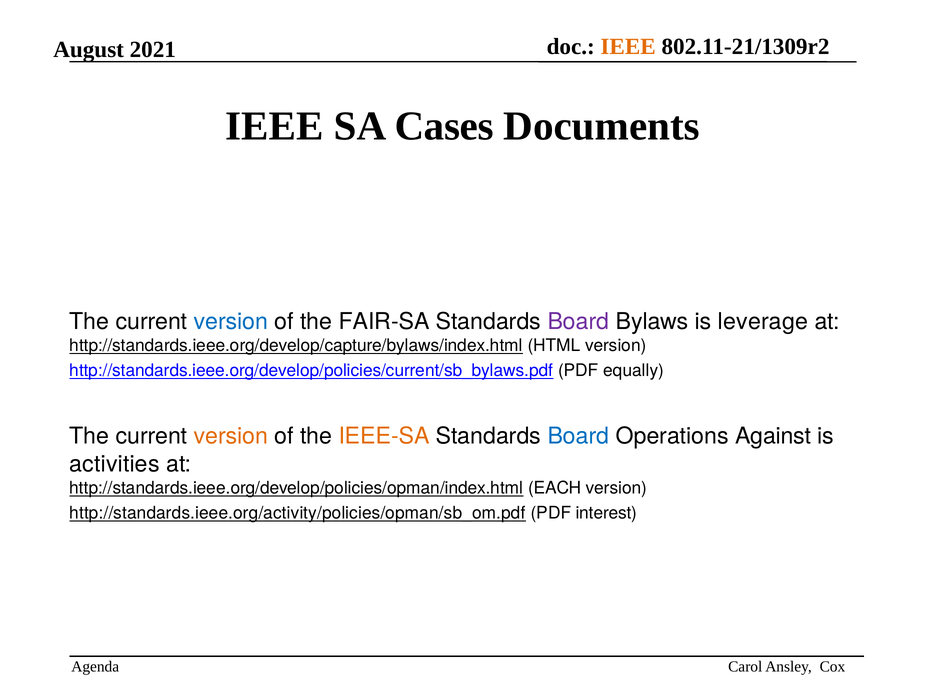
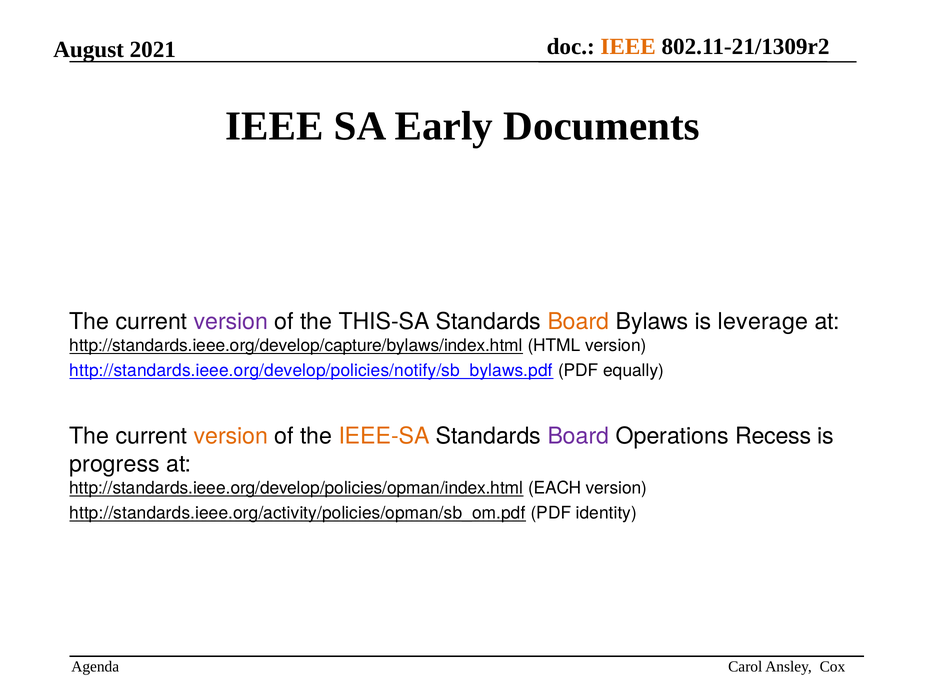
Cases: Cases -> Early (444, 126)
version colour: blue -> purple (231, 321)
FAIR-SA: FAIR-SA -> THIS-SA (384, 321)
Board colour: purple -> orange (578, 321)
http://standards.ieee.org/develop/policies/current/sb_bylaws.pdf: http://standards.ieee.org/develop/policies/current/sb_bylaws.pdf -> http://standards.ieee.org/develop/policies/notify/sb_bylaws.pdf (311, 370)
Board colour: blue -> purple (578, 436)
Against: Against -> Recess (773, 436)
activities: activities -> progress (115, 464)
interest: interest -> identity (606, 513)
